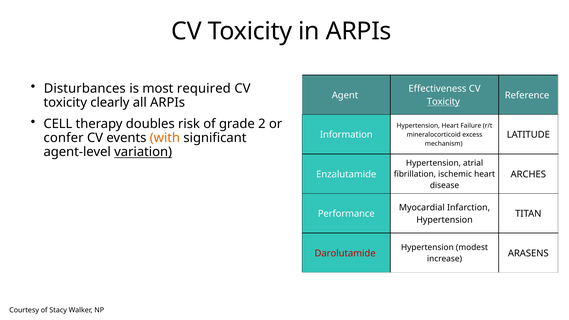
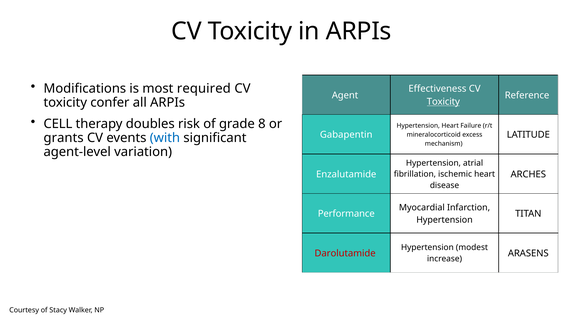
Disturbances: Disturbances -> Modifications (85, 89)
clearly: clearly -> confer (110, 103)
2: 2 -> 8 (262, 124)
Information: Information -> Gabapentin (346, 135)
confer: confer -> grants (64, 138)
with colour: orange -> blue (165, 138)
variation underline: present -> none (143, 152)
